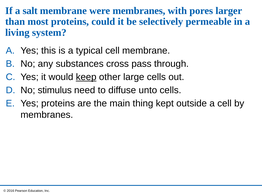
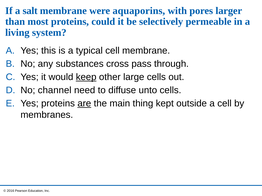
were membranes: membranes -> aquaporins (139, 11)
stimulus: stimulus -> channel (55, 90)
are underline: none -> present (84, 104)
